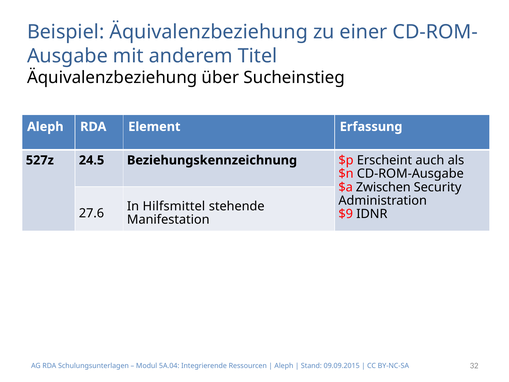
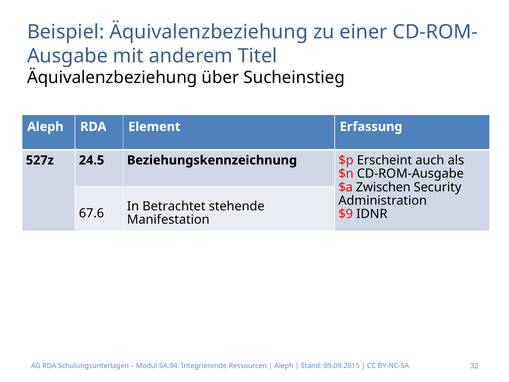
Hilfsmittel: Hilfsmittel -> Betrachtet (174, 206)
27.6: 27.6 -> 67.6 (91, 213)
